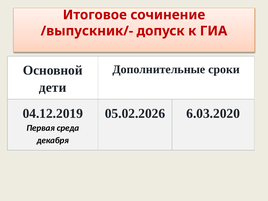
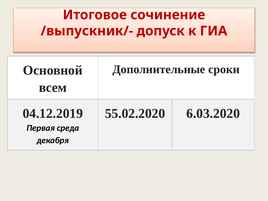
дети: дети -> всем (53, 87)
05.02.2026: 05.02.2026 -> 55.02.2020 (135, 113)
